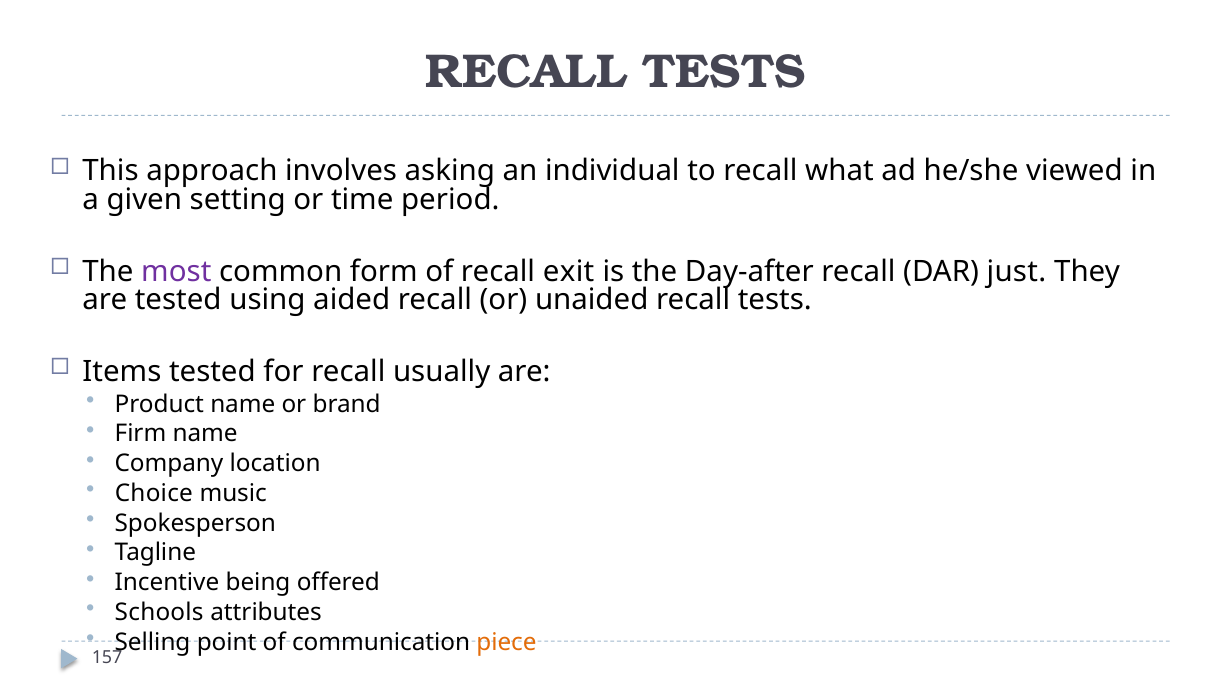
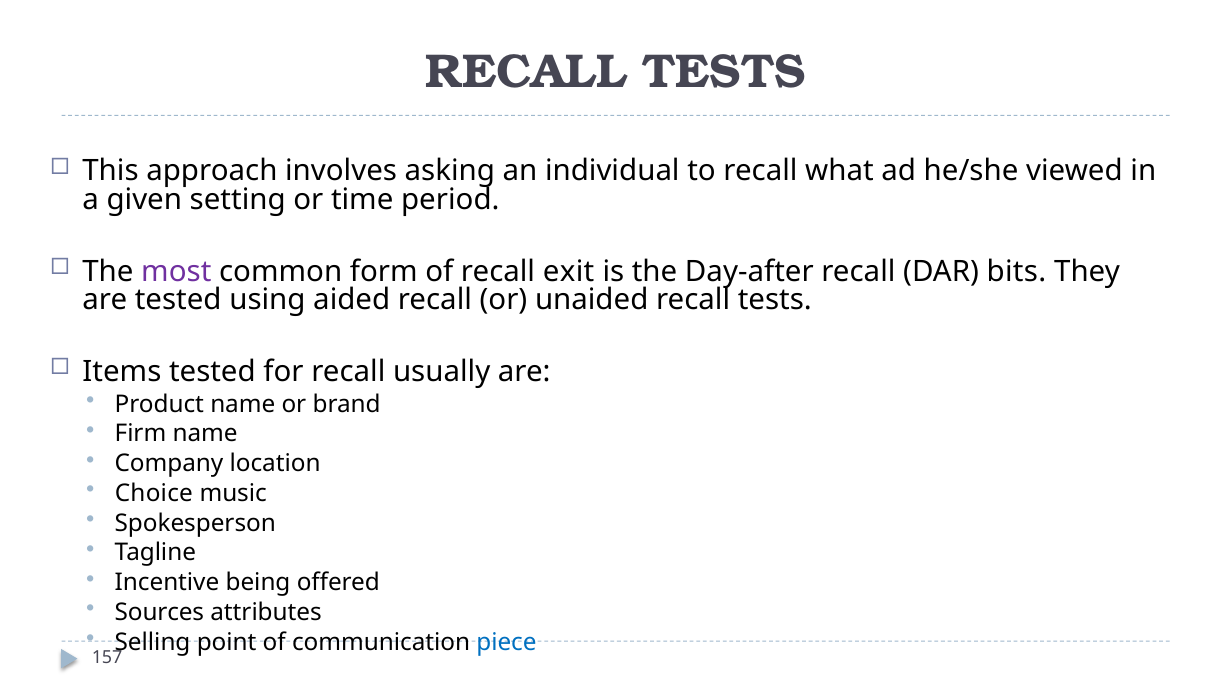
just: just -> bits (1016, 271)
Schools: Schools -> Sources (159, 612)
piece colour: orange -> blue (506, 642)
